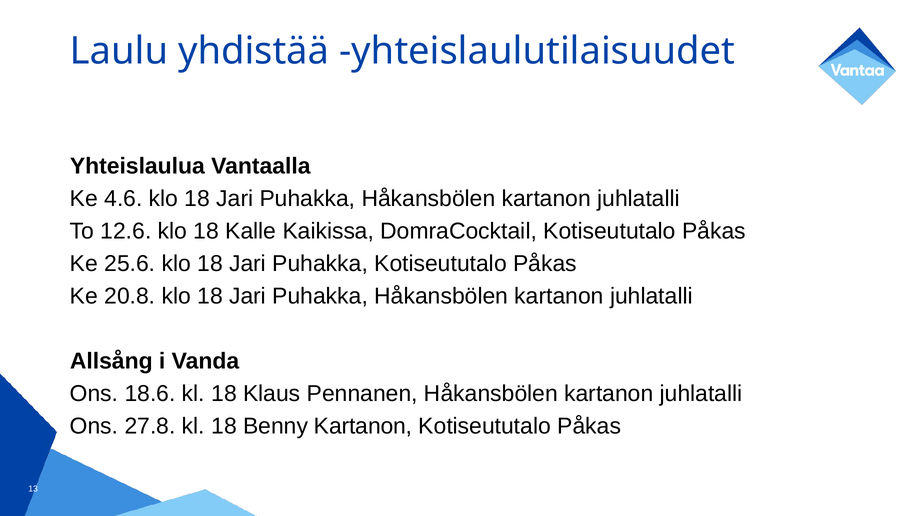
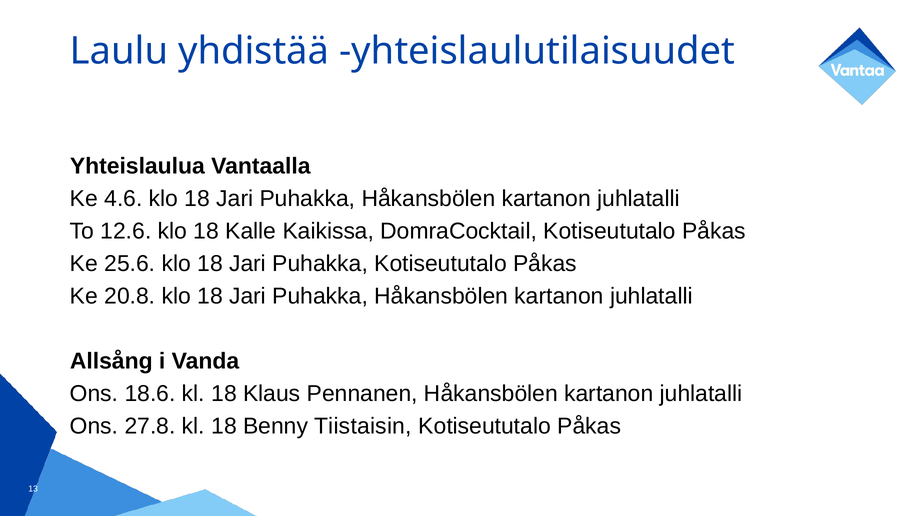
Benny Kartanon: Kartanon -> Tiistaisin (363, 426)
